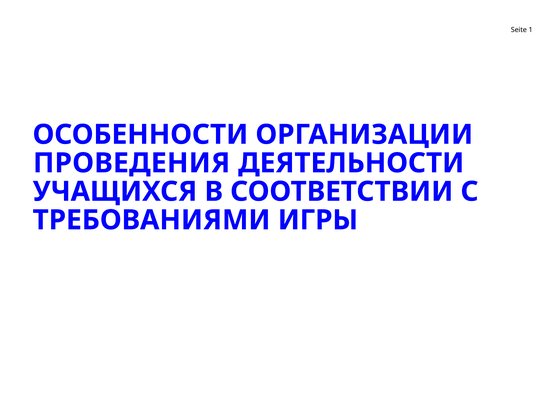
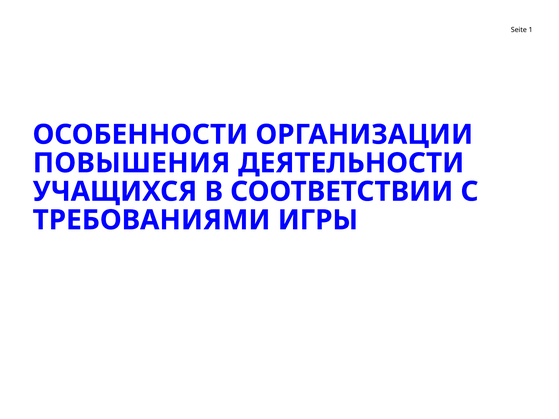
ПРОВЕДЕНИЯ: ПРОВЕДЕНИЯ -> ПОВЫШЕНИЯ (132, 163)
